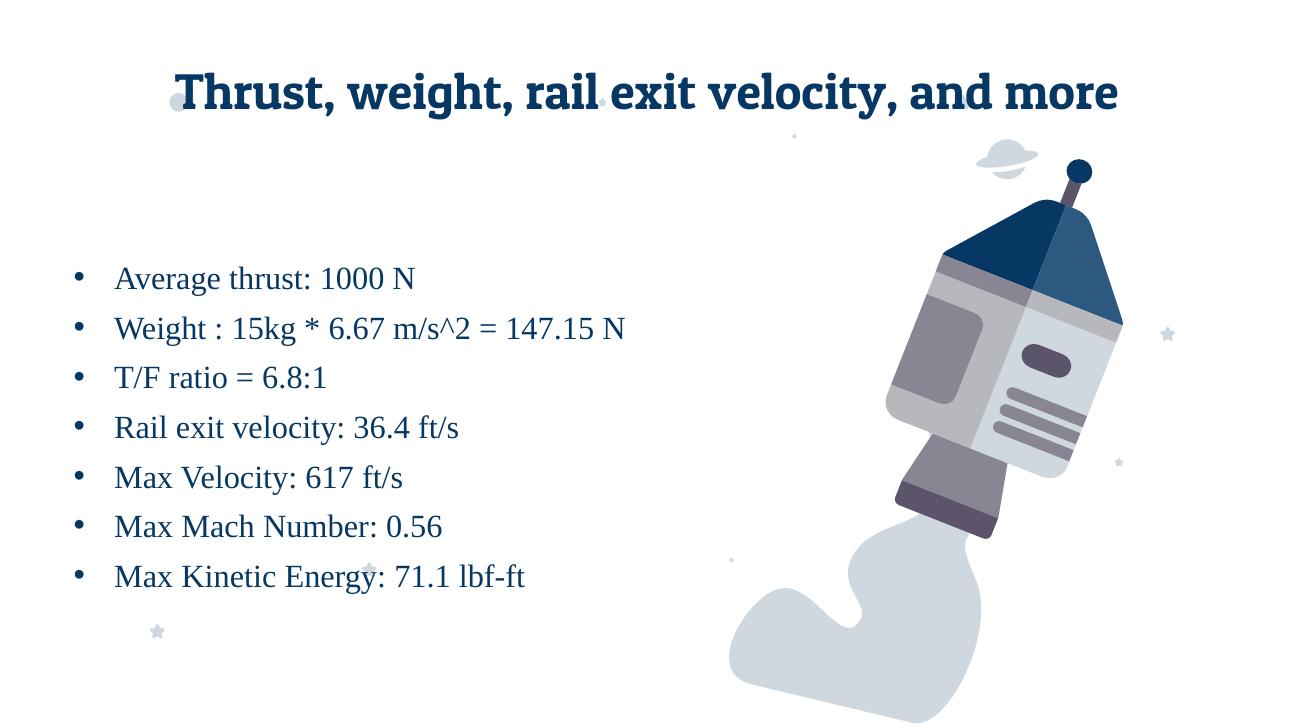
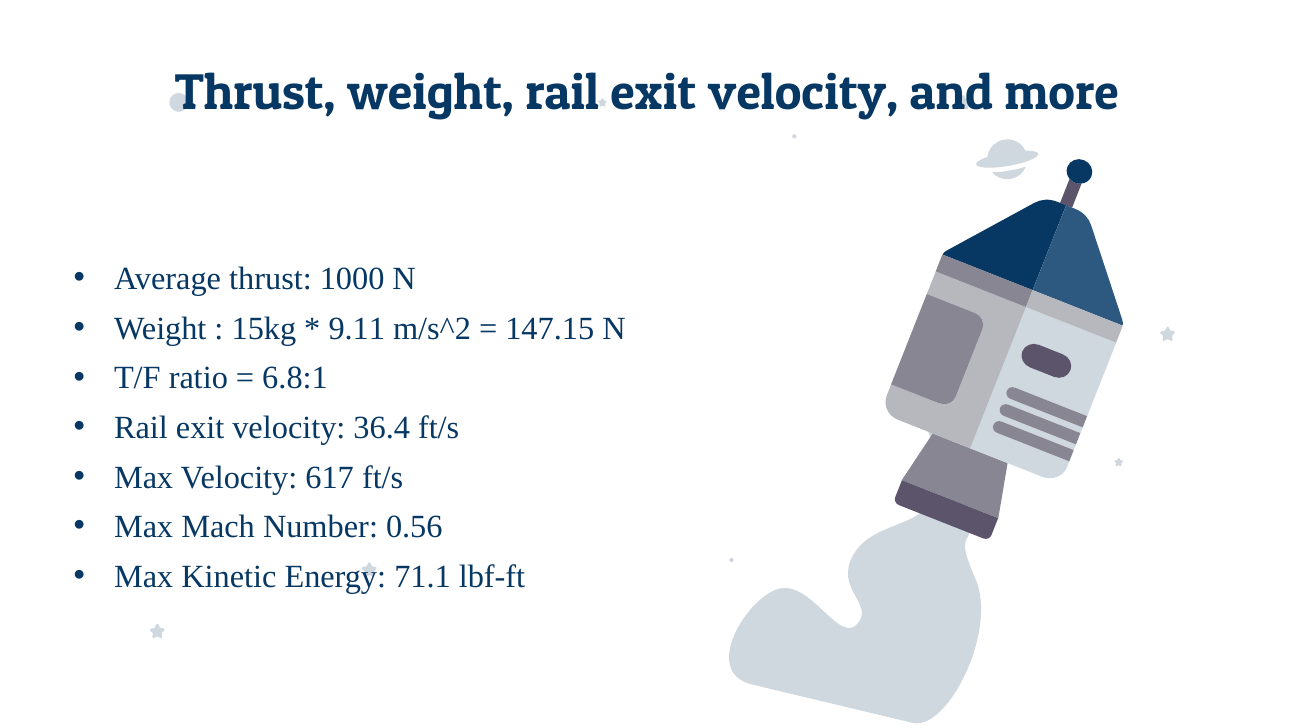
6.67: 6.67 -> 9.11 (357, 328)
